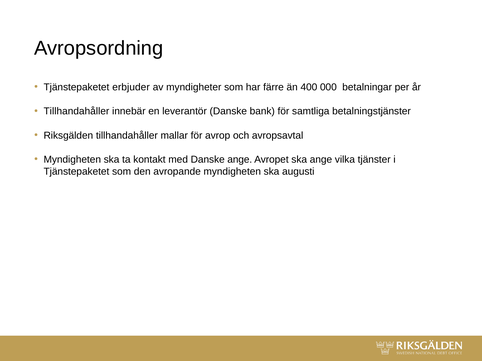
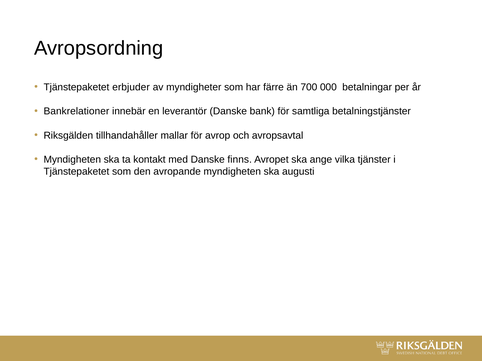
400: 400 -> 700 (309, 87)
Tillhandahåller: Tillhandahåller -> Bankrelationer (76, 111)
Danske ange: ange -> finns (240, 160)
